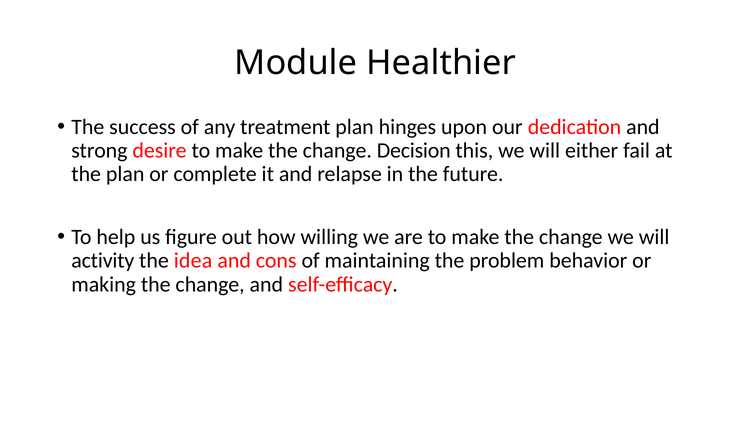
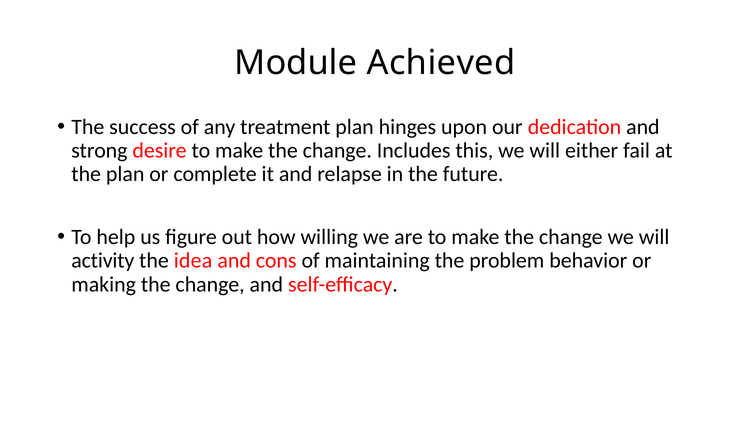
Healthier: Healthier -> Achieved (441, 63)
Decision: Decision -> Includes (414, 151)
